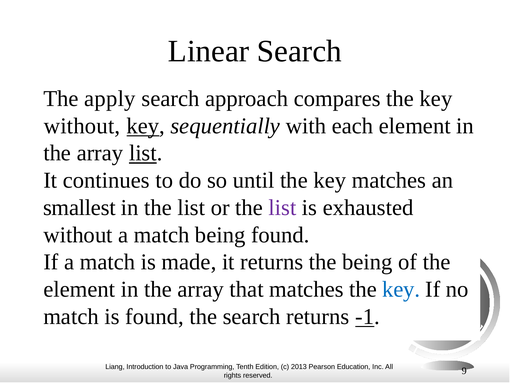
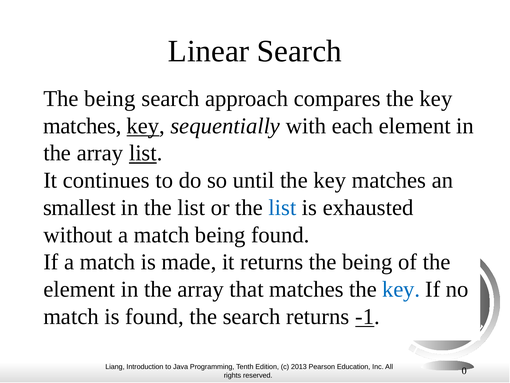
apply: apply -> being (110, 99)
without: without -> matches (82, 126)
list colour: purple -> blue (282, 207)
9: 9 -> 0 (464, 370)
